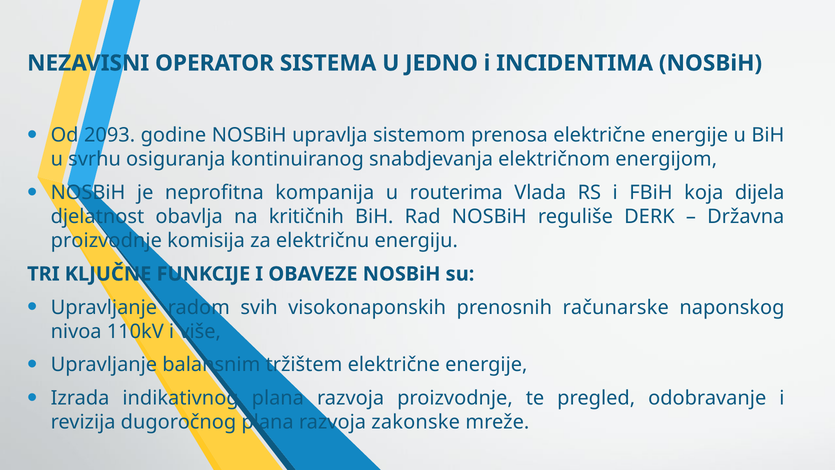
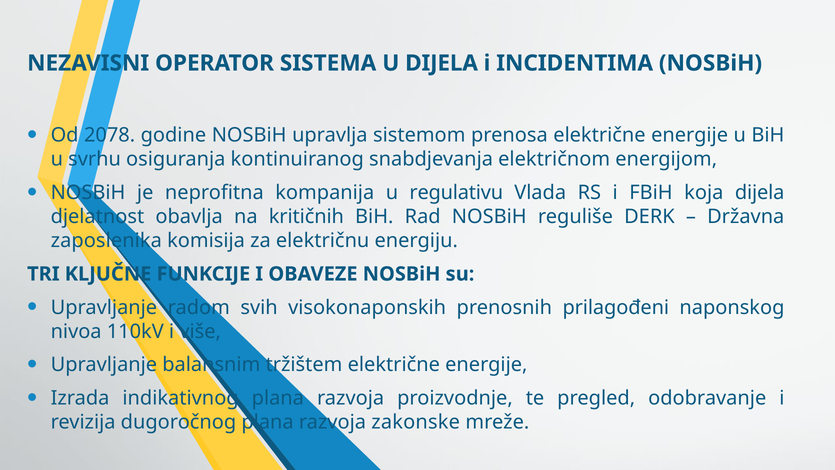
U JEDNO: JEDNO -> DIJELA (442, 63)
2093: 2093 -> 2078 (110, 135)
routerima: routerima -> regulativu (456, 192)
proizvodnje: proizvodnje -> zaposlenika (106, 240)
računarske: računarske -> prilagođeni (616, 307)
